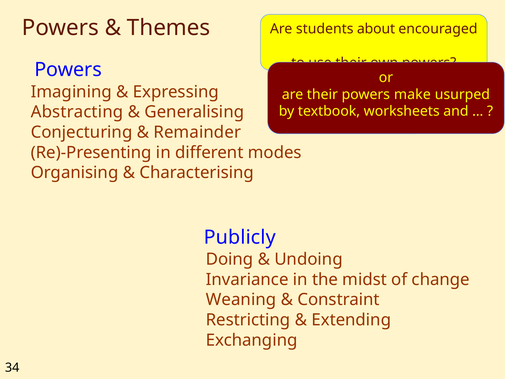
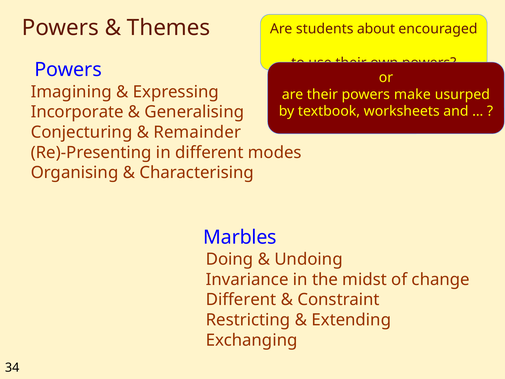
Abstracting: Abstracting -> Incorporate (77, 112)
Publicly: Publicly -> Marbles (240, 237)
Weaning: Weaning -> Different (241, 299)
